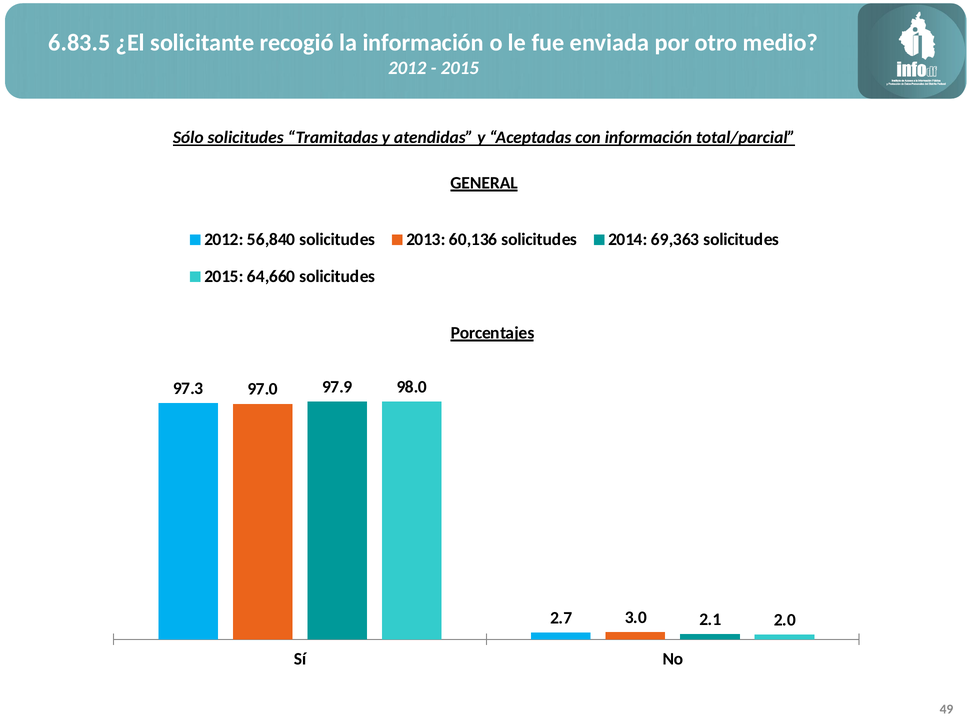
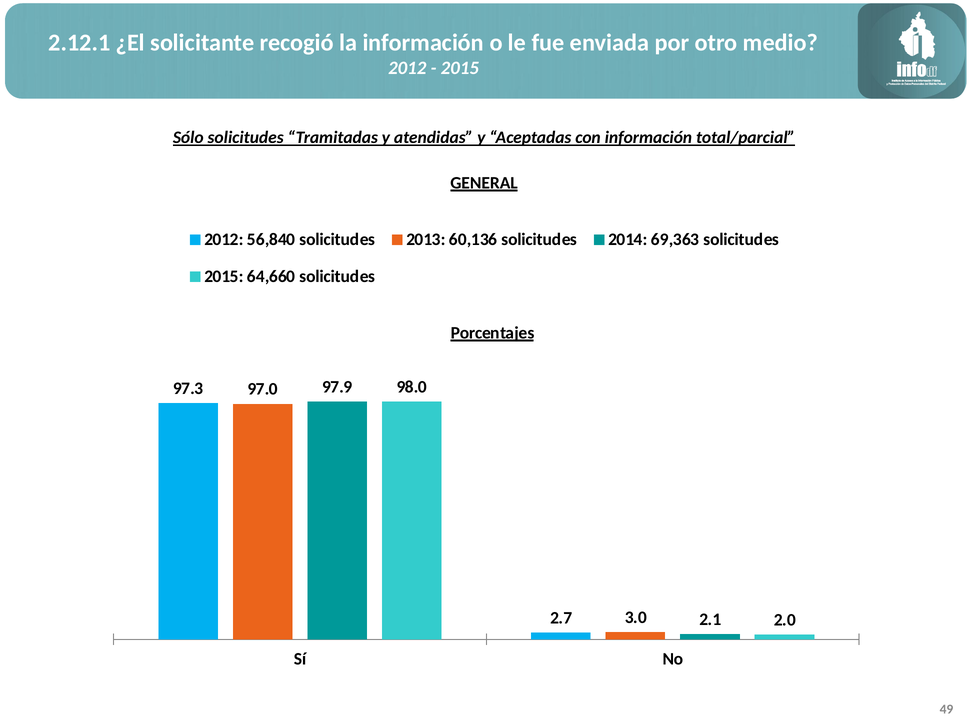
6.83.5: 6.83.5 -> 2.12.1 (79, 43)
